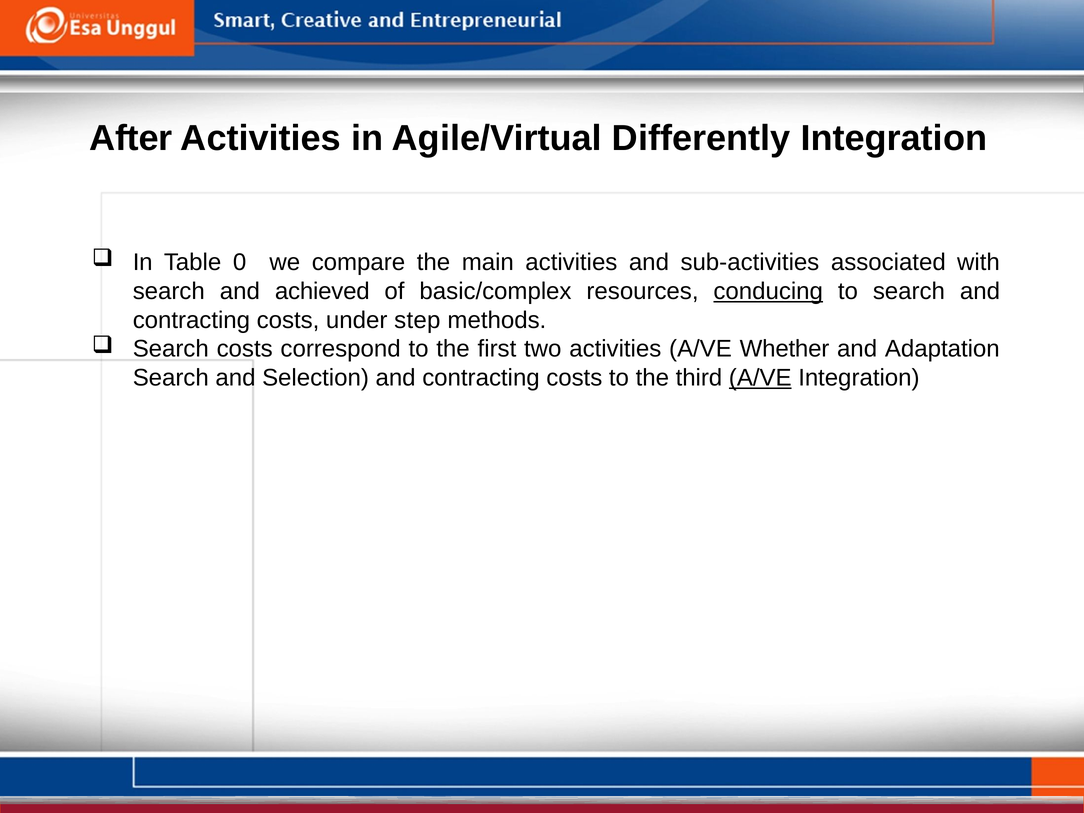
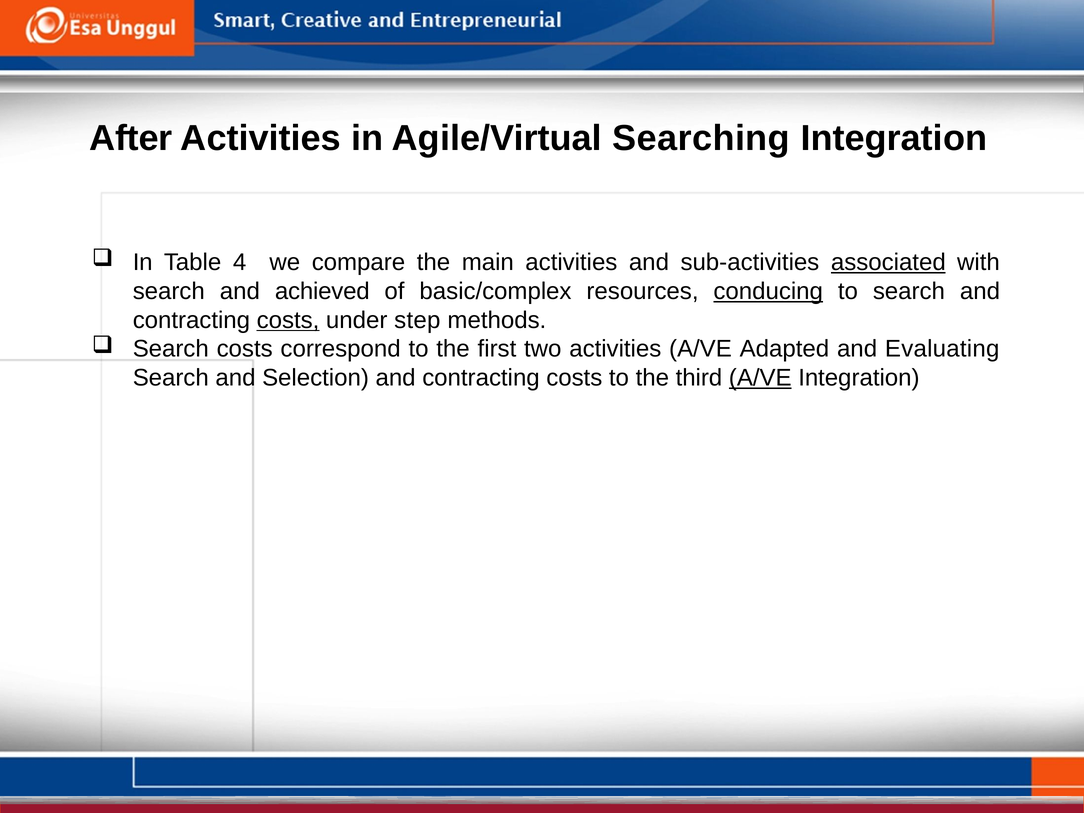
Differently: Differently -> Searching (701, 138)
0: 0 -> 4 (240, 262)
associated underline: none -> present (888, 262)
costs underline: none -> present (288, 320)
Whether: Whether -> Adapted (784, 349)
Adaptation: Adaptation -> Evaluating (942, 349)
